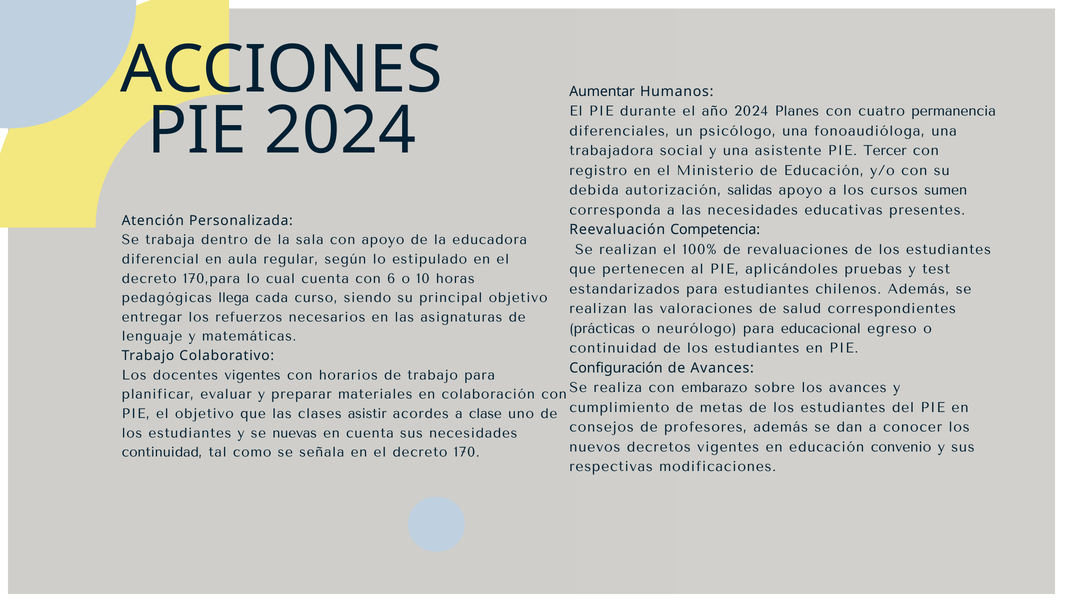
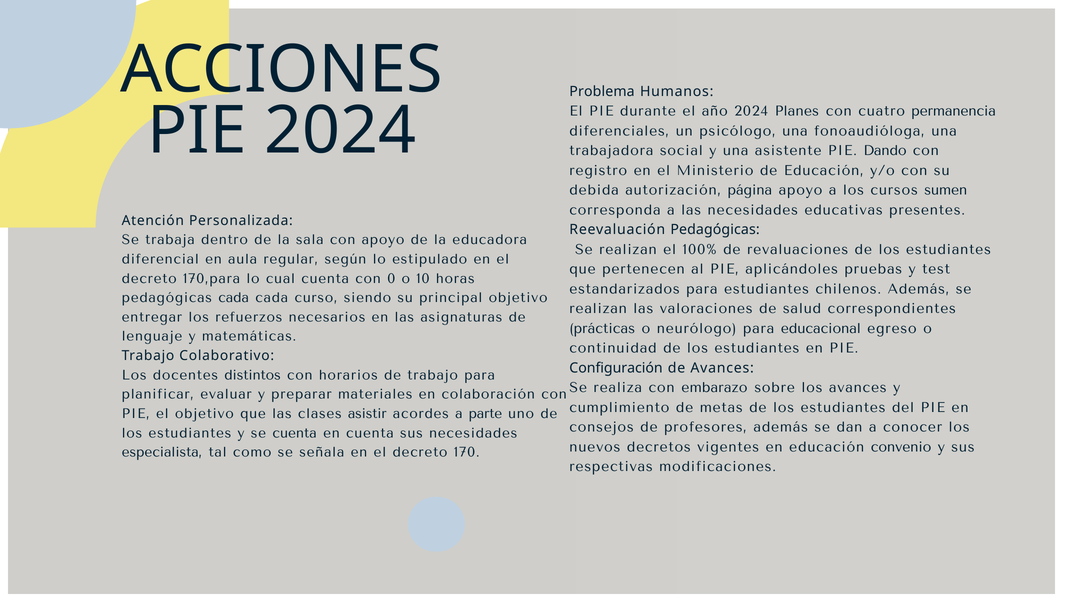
Aumentar: Aumentar -> Problema (602, 91)
Tercer: Tercer -> Dando (885, 151)
salidas: salidas -> página (750, 190)
Reevaluación Competencia: Competencia -> Pedagógicas (715, 230)
6: 6 -> 0 (391, 278)
pedagógicas llega: llega -> cada (234, 298)
docentes vigentes: vigentes -> distintos (253, 375)
clase: clase -> parte (485, 414)
se nuevas: nuevas -> cuenta (295, 433)
continuidad: continuidad -> especialista (162, 452)
